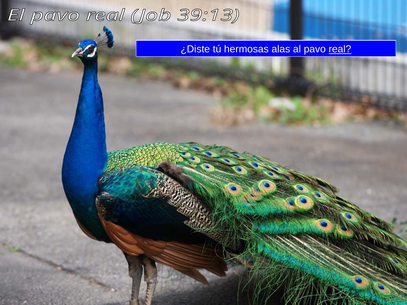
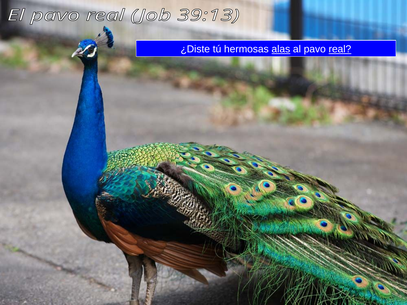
alas underline: none -> present (281, 49)
